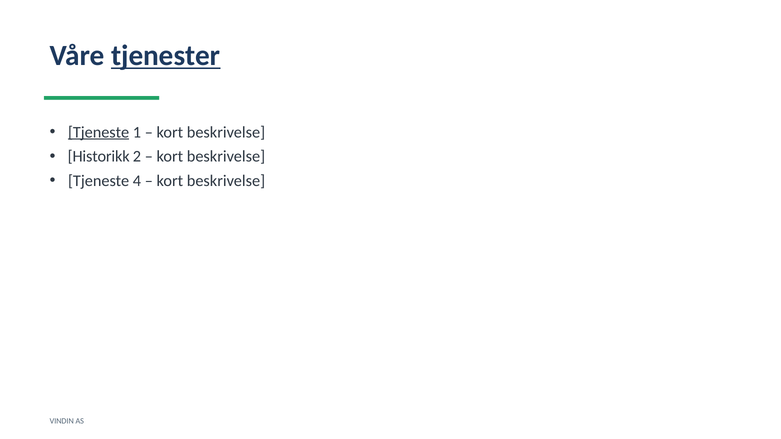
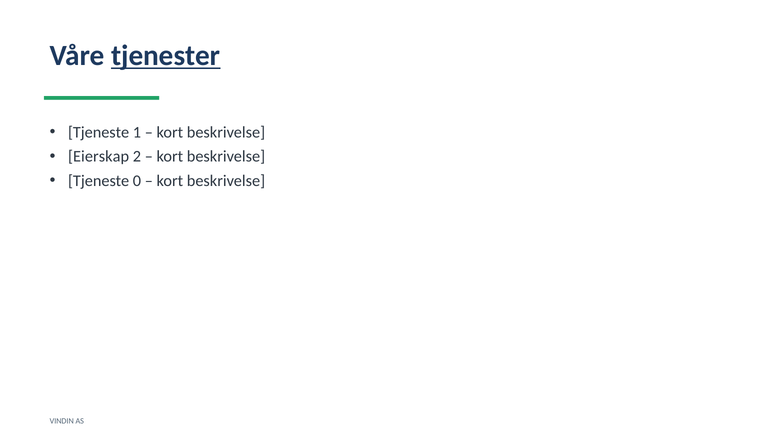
Tjeneste underline: present -> none (99, 132)
Historikk: Historikk -> Eierskap (99, 157)
4: 4 -> 0 (137, 181)
